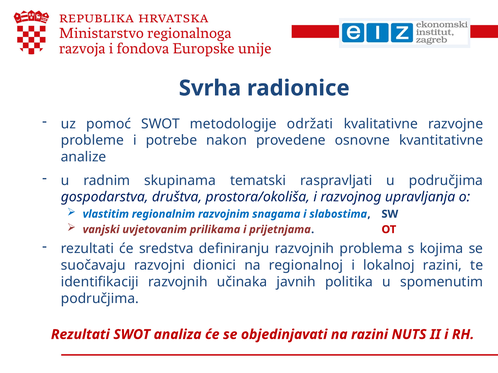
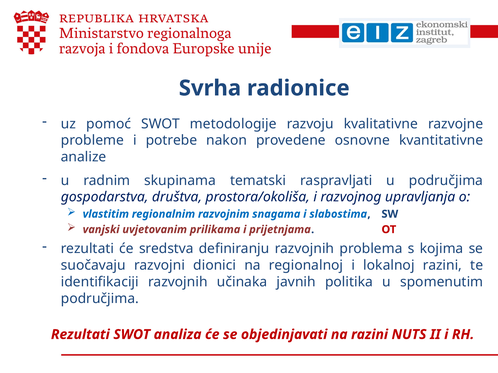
održati: održati -> razvoju (310, 124)
